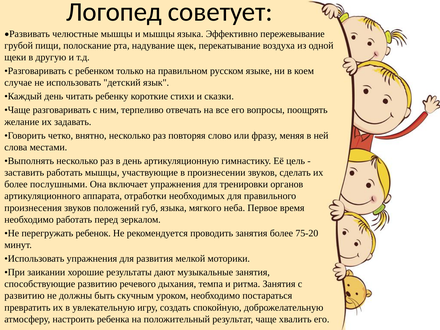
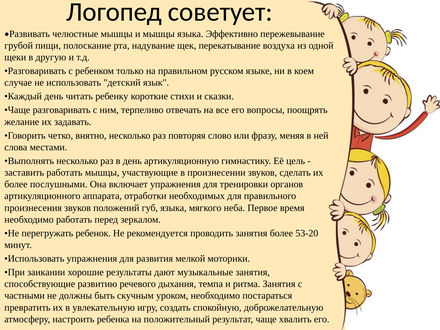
75-20: 75-20 -> 53-20 (307, 233)
развитию: развитию -> частными (25, 296)
